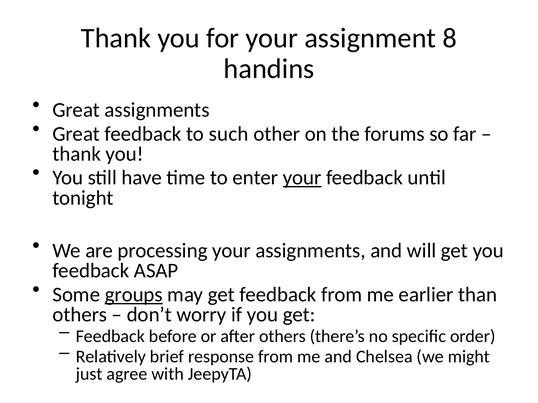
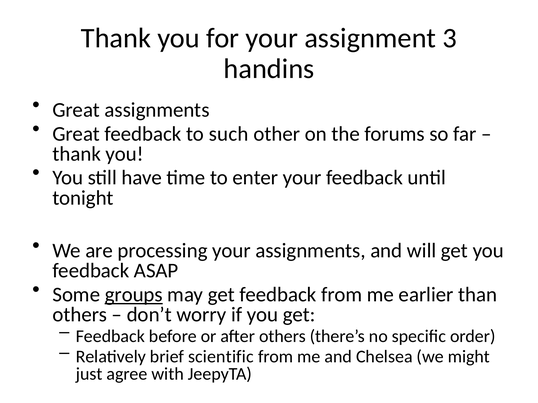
8: 8 -> 3 (450, 38)
your underline: present -> none (302, 178)
response: response -> scientific (221, 357)
